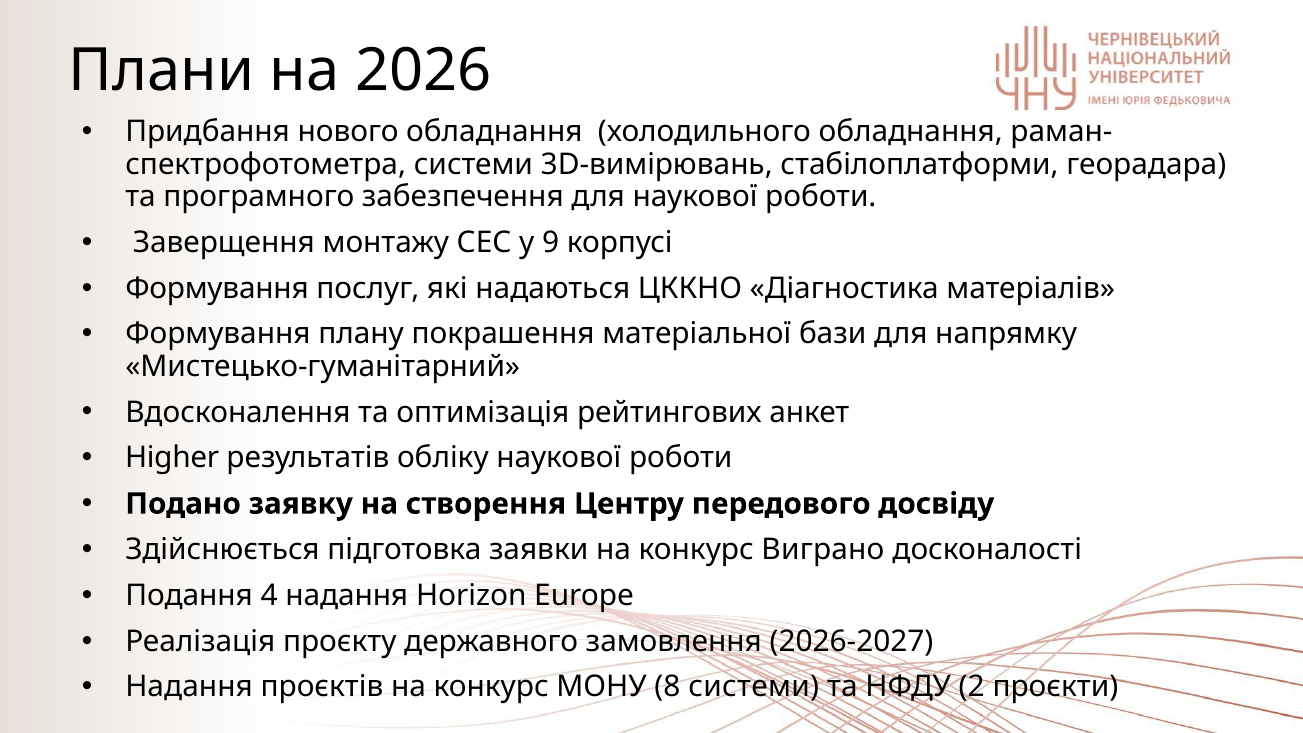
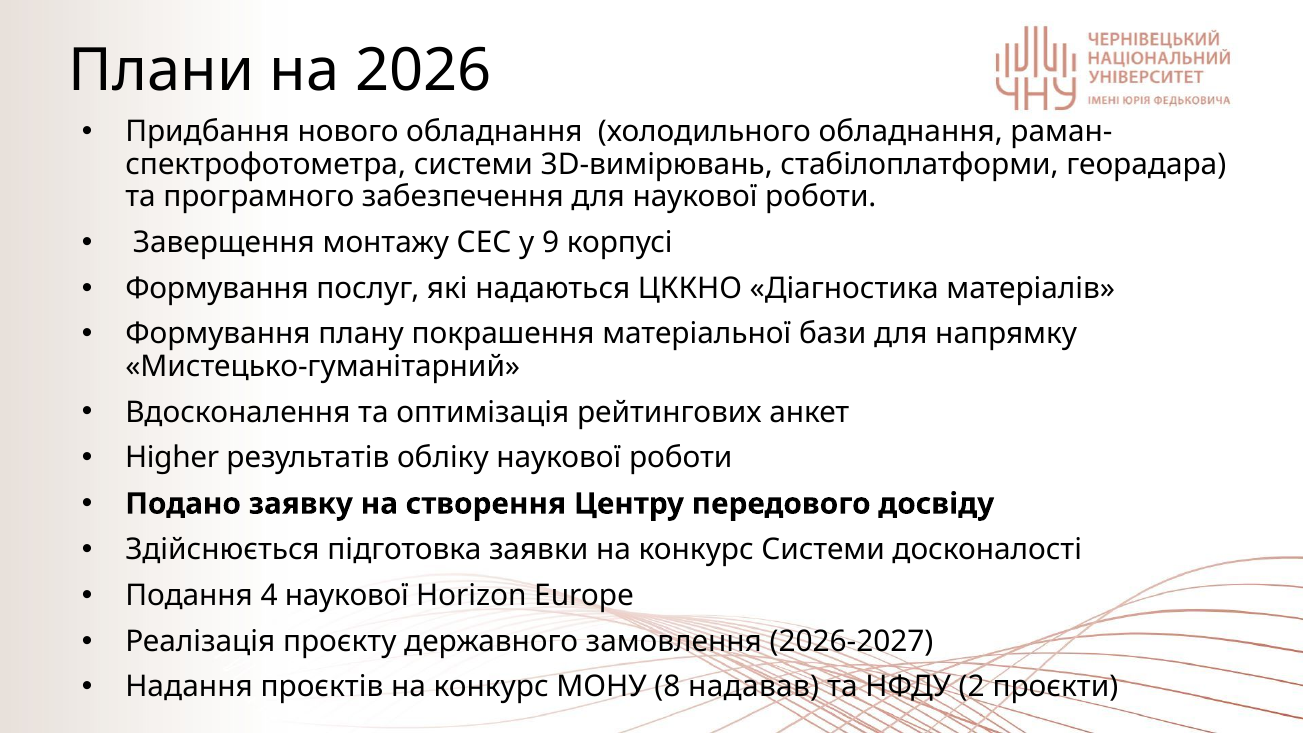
конкурс Виграно: Виграно -> Системи (823, 550)
4 надання: надання -> наукової (347, 595)
8 системи: системи -> надавав (754, 687)
